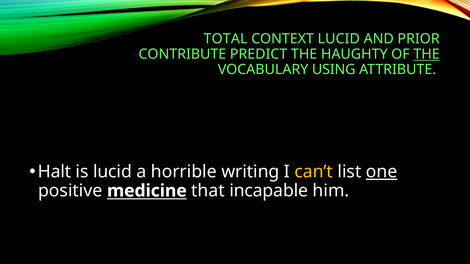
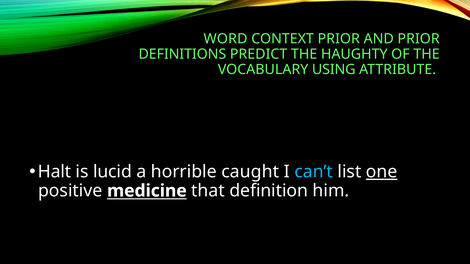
TOTAL: TOTAL -> WORD (226, 39)
CONTEXT LUCID: LUCID -> PRIOR (339, 39)
CONTRIBUTE: CONTRIBUTE -> DEFINITIONS (182, 54)
THE underline: present -> none (427, 54)
writing: writing -> caught (250, 172)
can’t colour: yellow -> light blue (314, 172)
incapable: incapable -> definition (269, 191)
